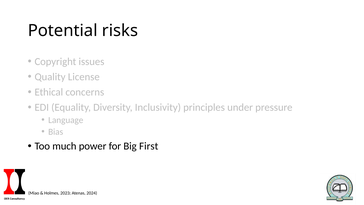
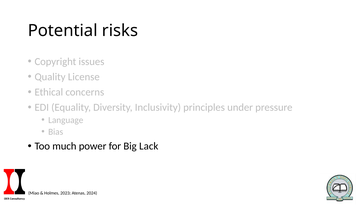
First: First -> Lack (149, 146)
